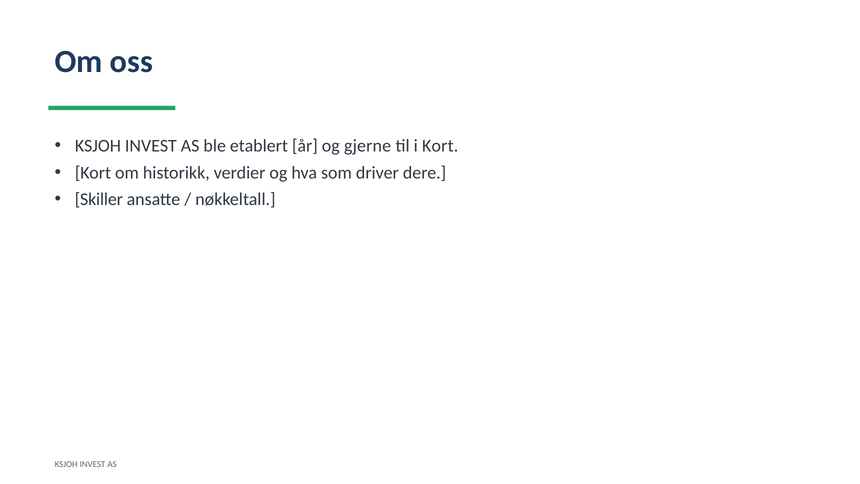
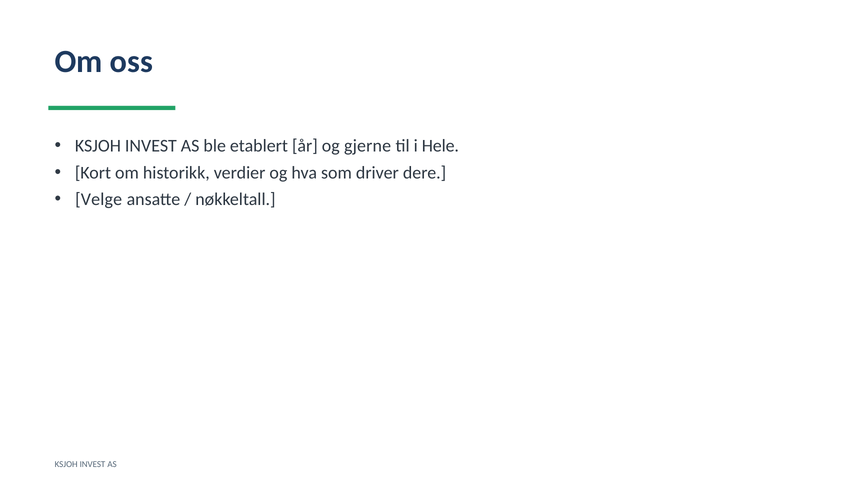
i Kort: Kort -> Hele (440, 146)
Skiller: Skiller -> Velge (99, 199)
